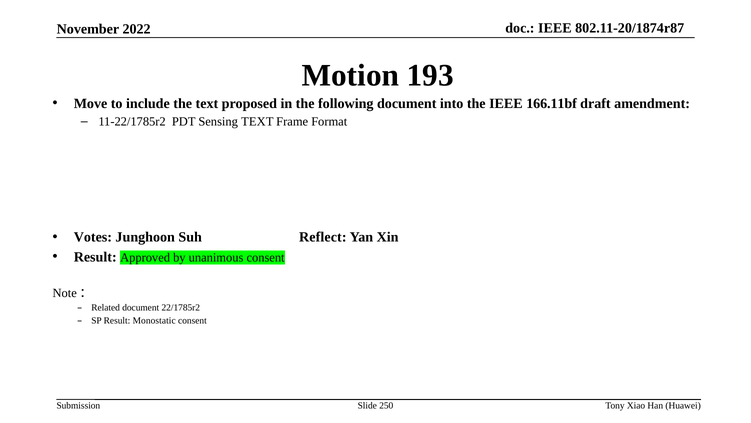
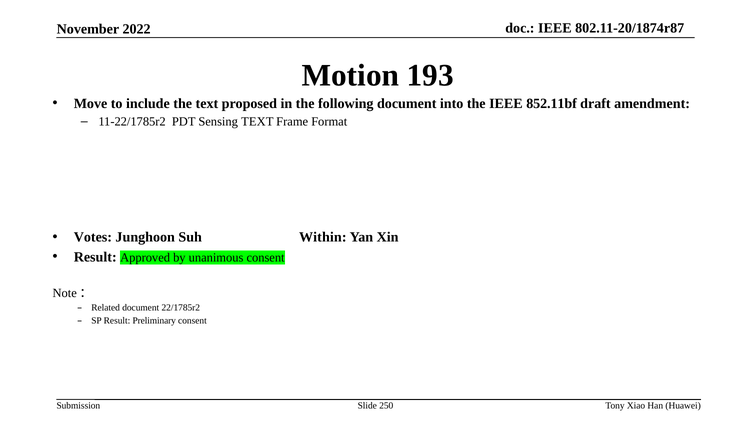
166.11bf: 166.11bf -> 852.11bf (552, 103)
Reflect: Reflect -> Within (323, 237)
Monostatic: Monostatic -> Preliminary (154, 320)
